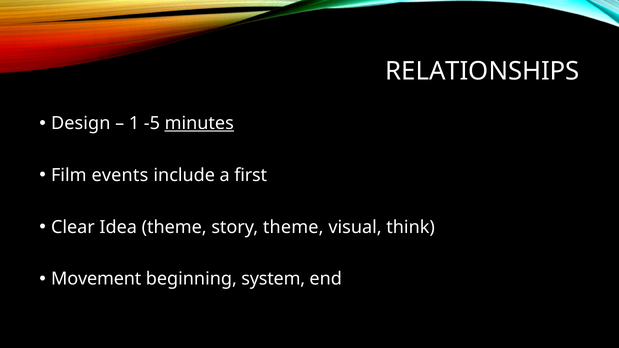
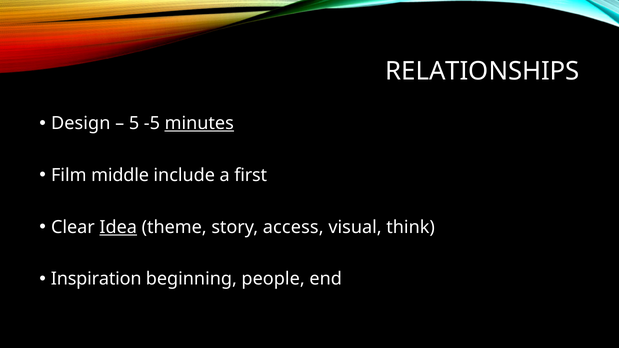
1: 1 -> 5 (134, 123)
events: events -> middle (120, 175)
Idea underline: none -> present (118, 227)
story theme: theme -> access (293, 227)
Movement: Movement -> Inspiration (96, 279)
system: system -> people (273, 279)
